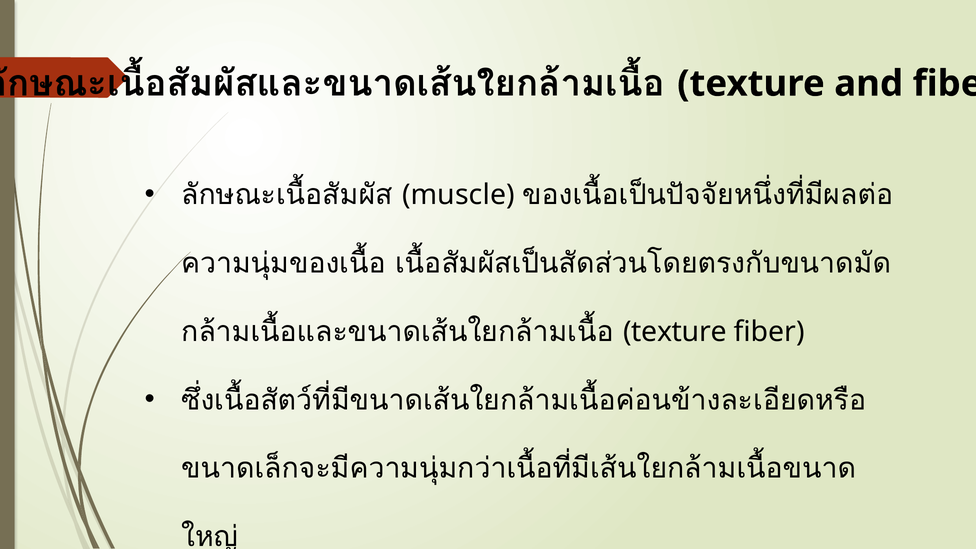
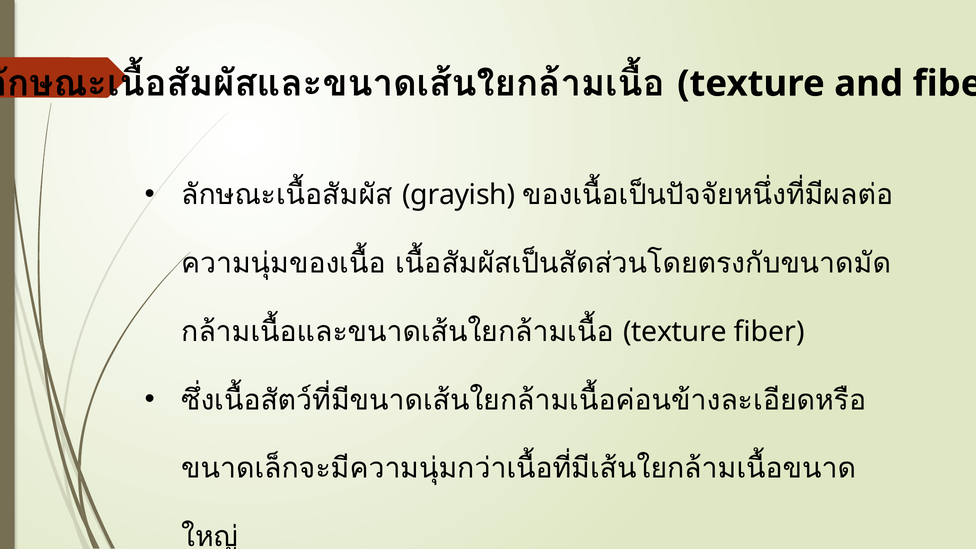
muscle: muscle -> grayish (459, 195)
